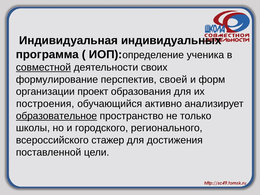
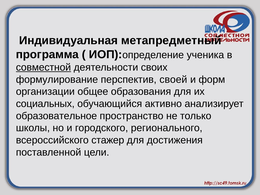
индивидуальных: индивидуальных -> метапредметный (171, 41)
проект: проект -> общее (93, 92)
построения: построения -> социальных (45, 104)
образовательное underline: present -> none (56, 116)
